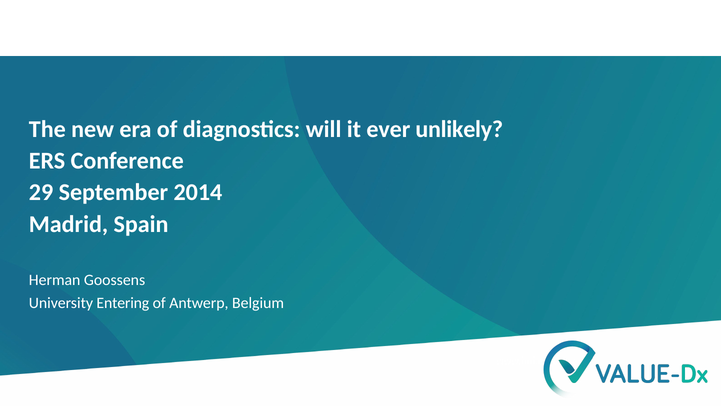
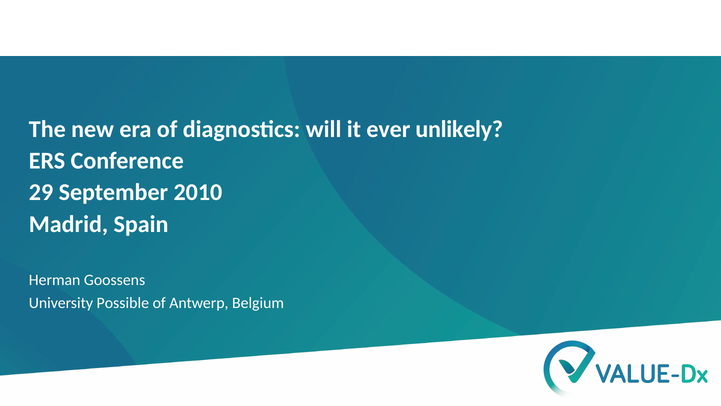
2014: 2014 -> 2010 (198, 192)
Entering: Entering -> Possible (123, 303)
